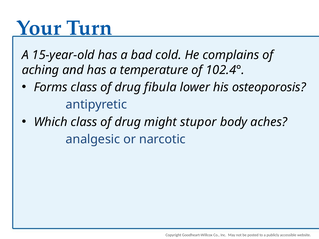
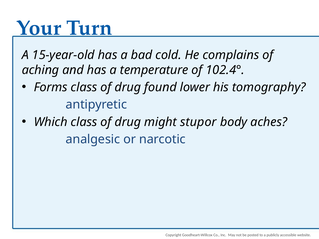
fibula: fibula -> found (160, 87)
osteoporosis: osteoporosis -> tomography (269, 87)
